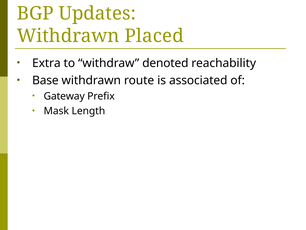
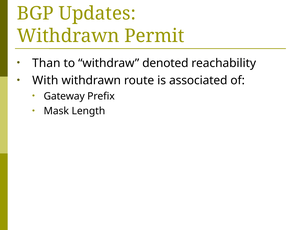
Placed: Placed -> Permit (154, 36)
Extra: Extra -> Than (46, 63)
Base: Base -> With (45, 80)
